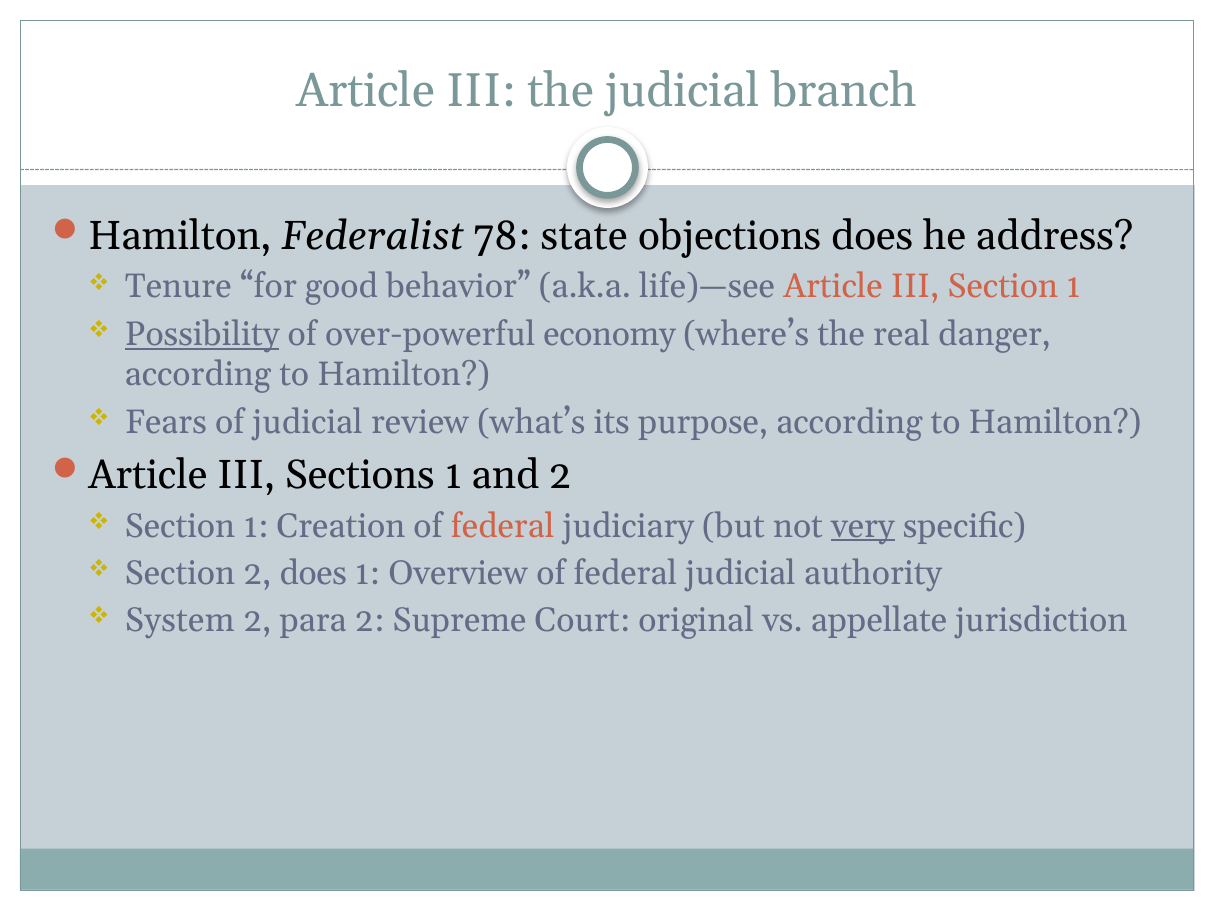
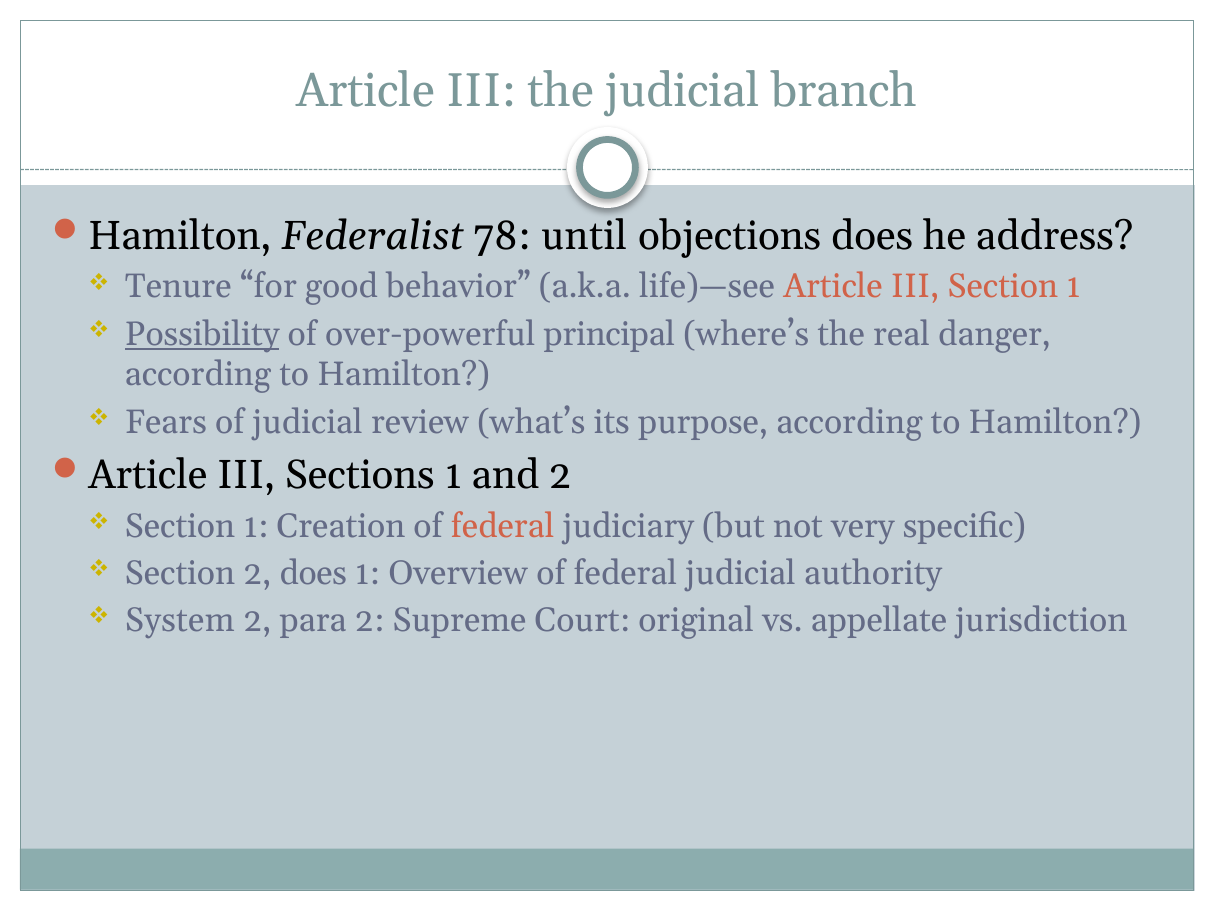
state: state -> until (584, 236)
economy: economy -> principal (609, 334)
very underline: present -> none (863, 526)
